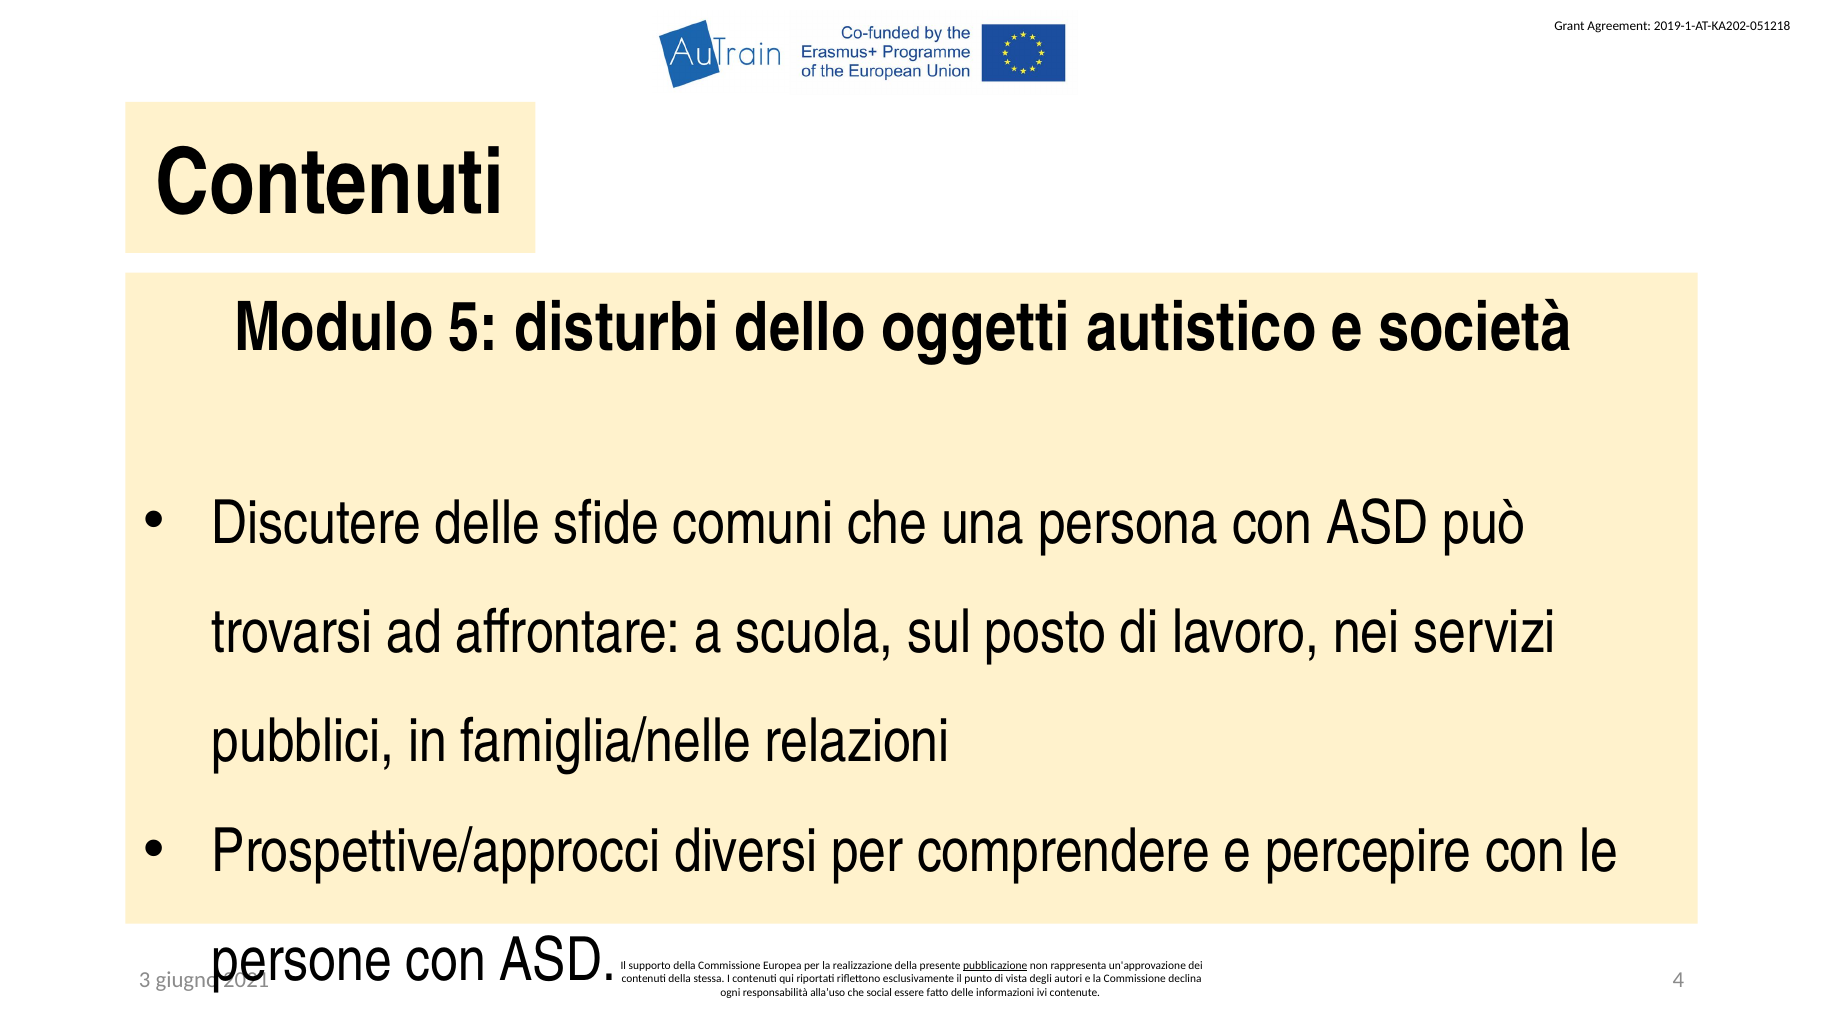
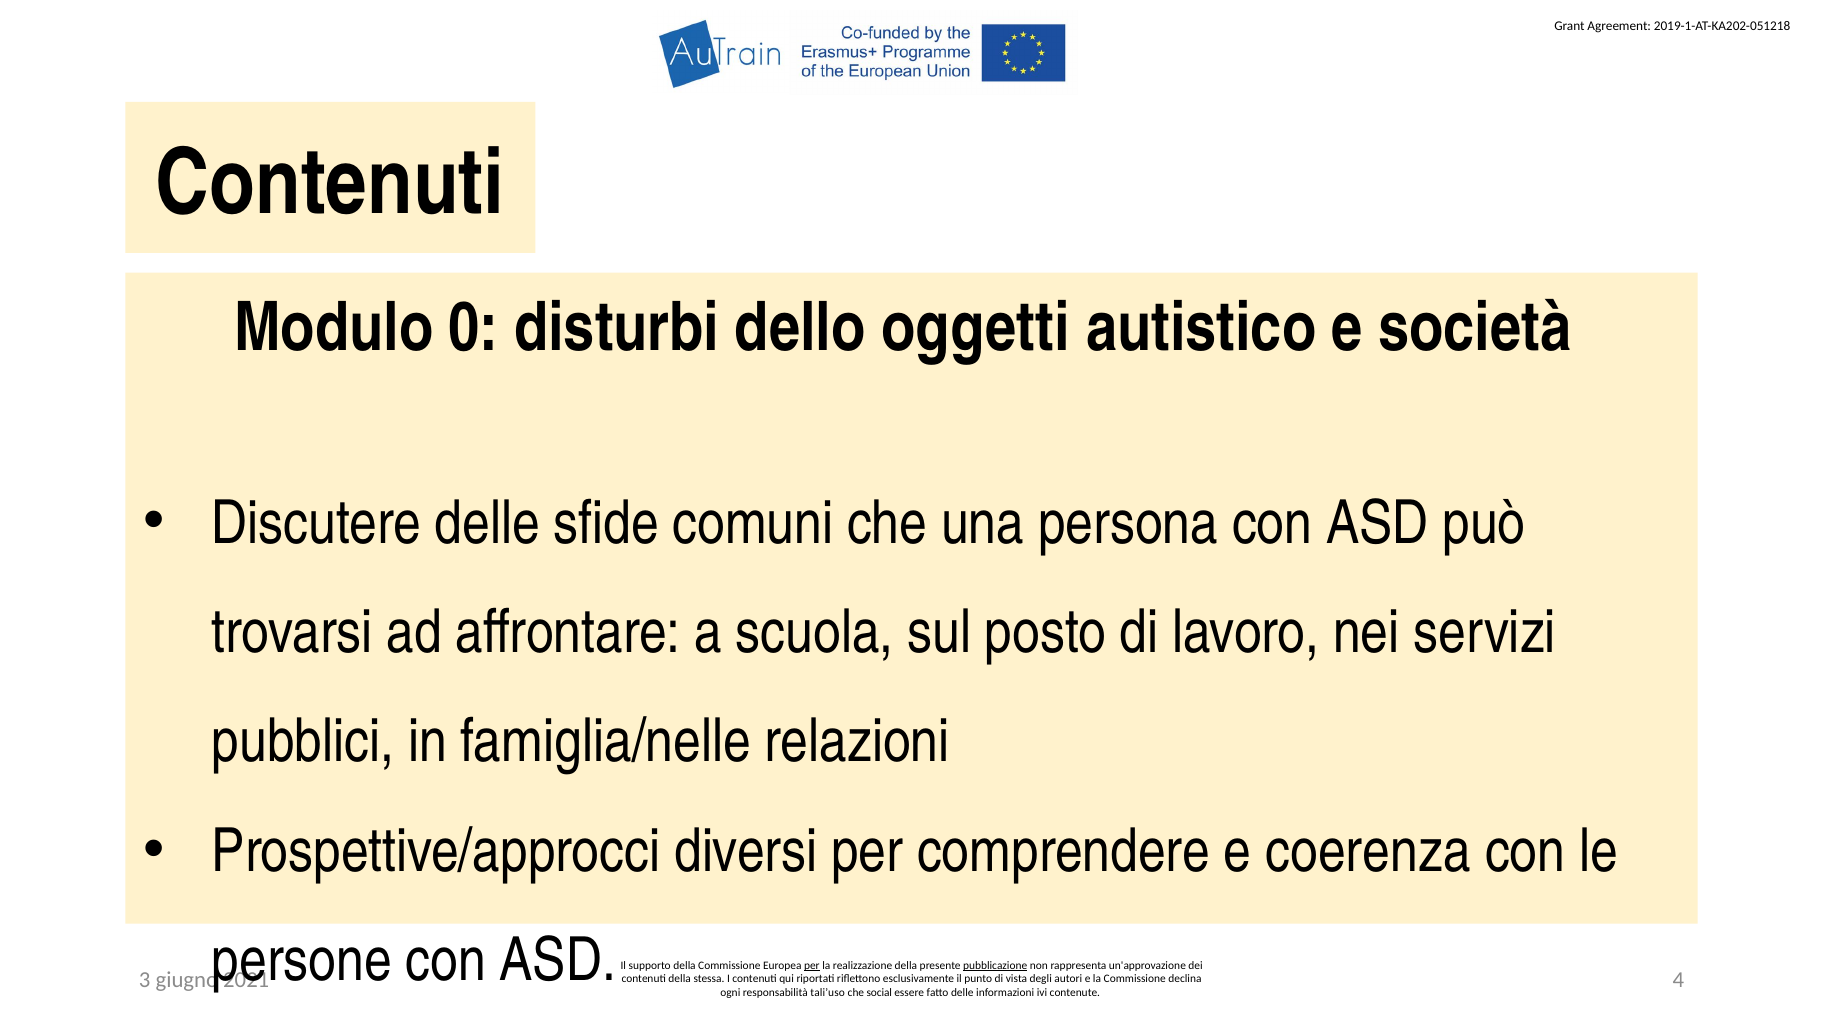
5: 5 -> 0 (474, 327)
percepire: percepire -> coerenza (1368, 851)
per underline: none -> present (812, 965)
alla’uso: alla’uso -> tali’uso (828, 992)
